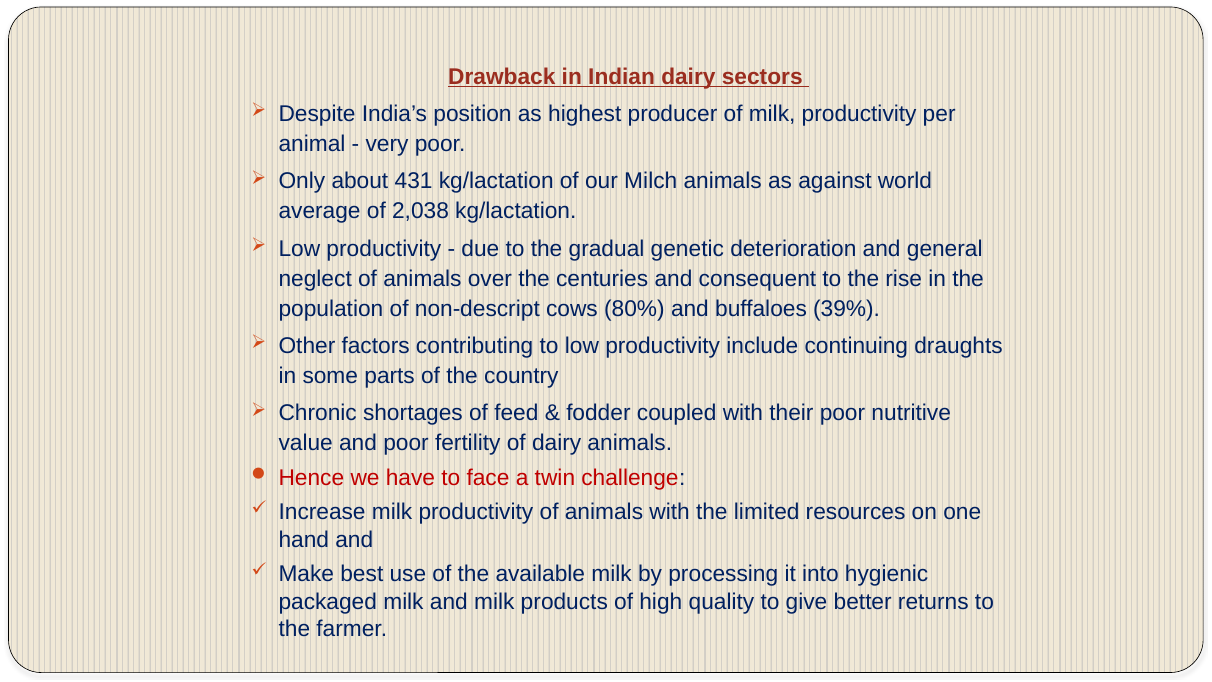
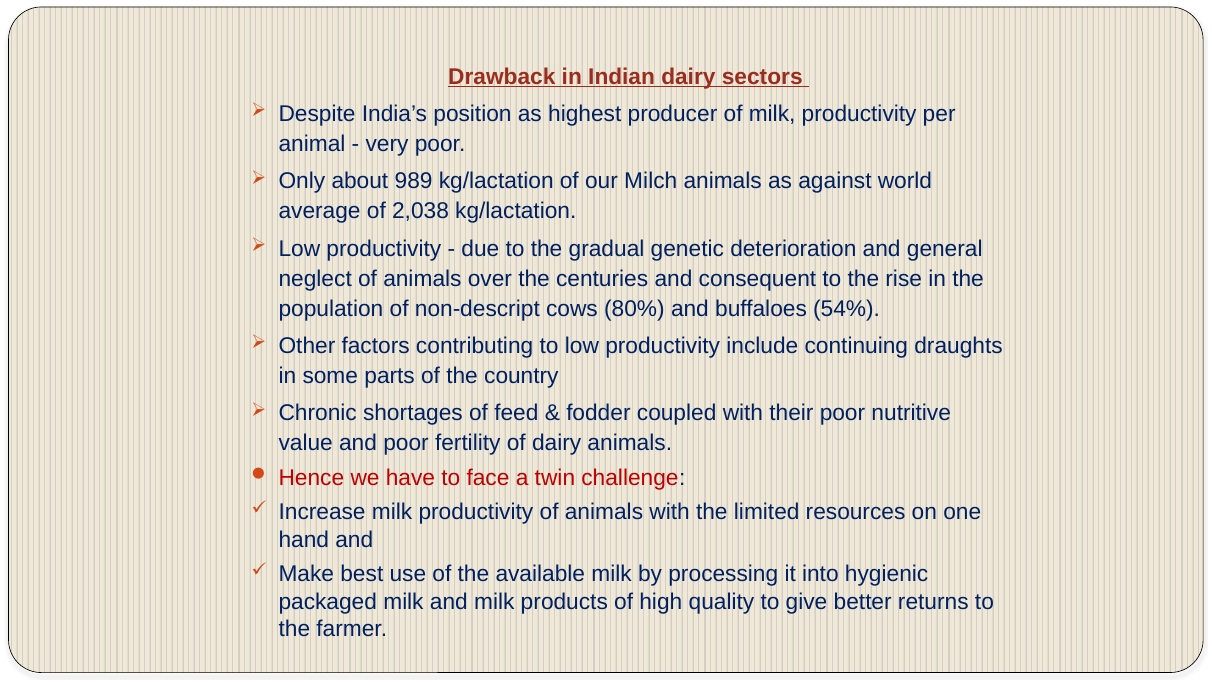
431: 431 -> 989 (414, 181)
39%: 39% -> 54% (847, 308)
